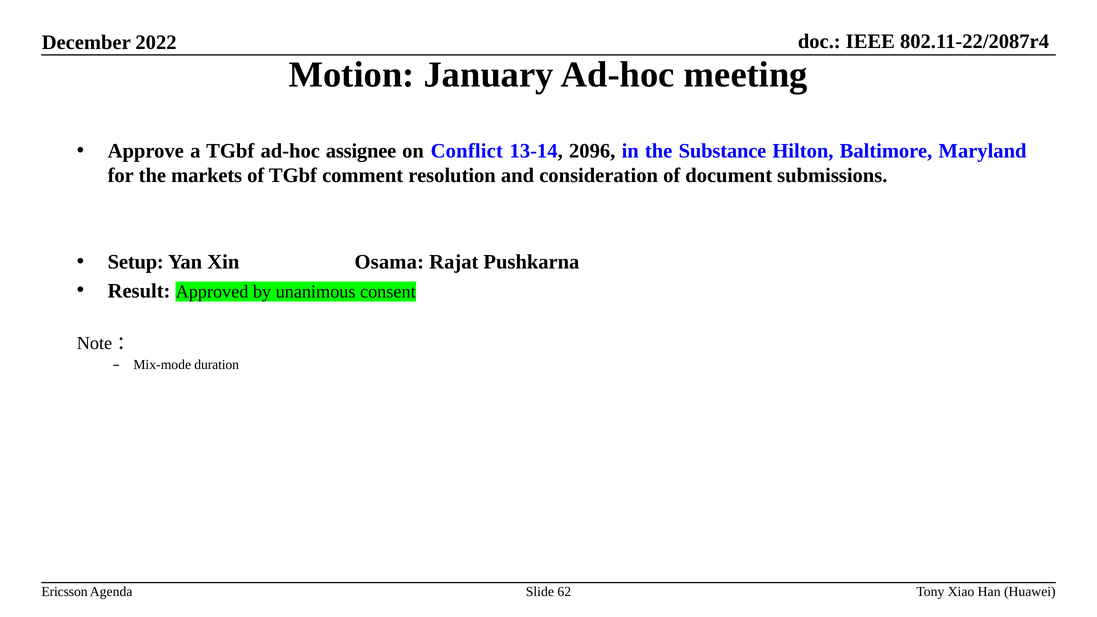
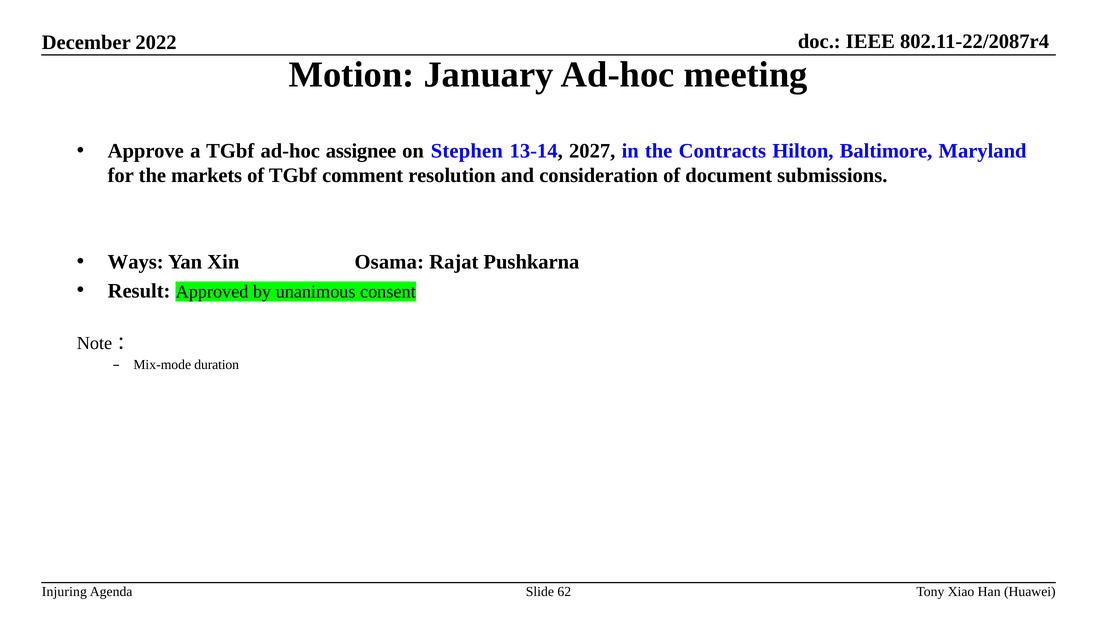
Conflict: Conflict -> Stephen (467, 151)
2096: 2096 -> 2027 (592, 151)
Substance: Substance -> Contracts (722, 151)
Setup: Setup -> Ways (136, 262)
Ericsson: Ericsson -> Injuring (64, 592)
